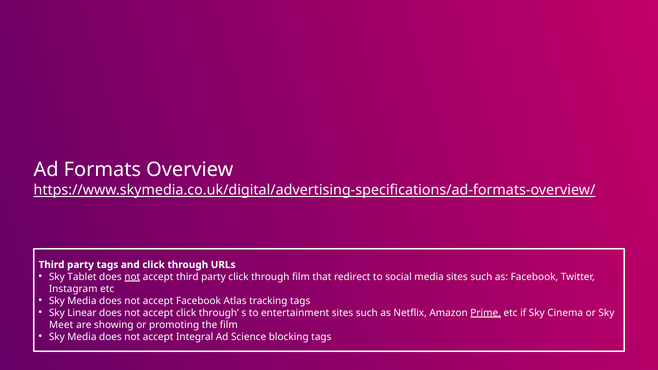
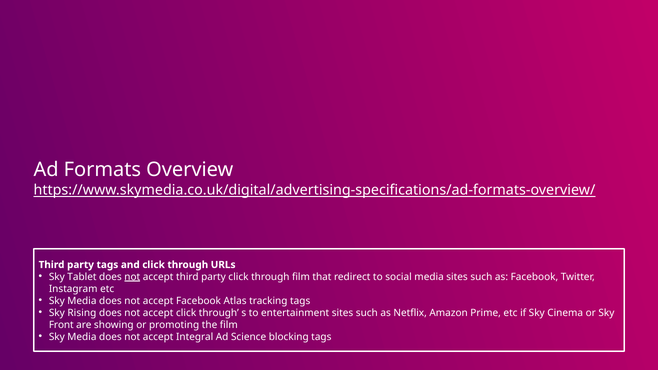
Linear: Linear -> Rising (82, 313)
Prime underline: present -> none (486, 313)
Meet: Meet -> Front (61, 325)
